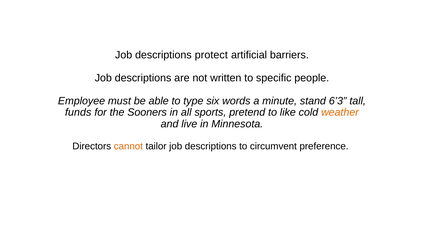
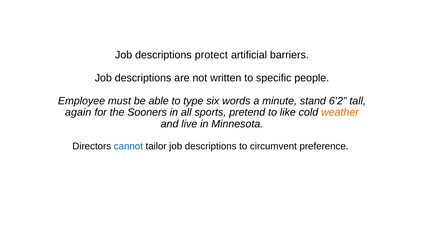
6’3: 6’3 -> 6’2 (338, 101)
funds: funds -> again (78, 112)
cannot colour: orange -> blue (128, 146)
